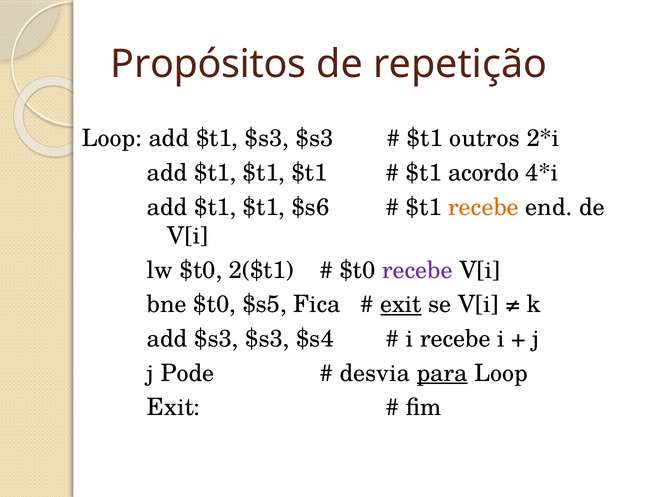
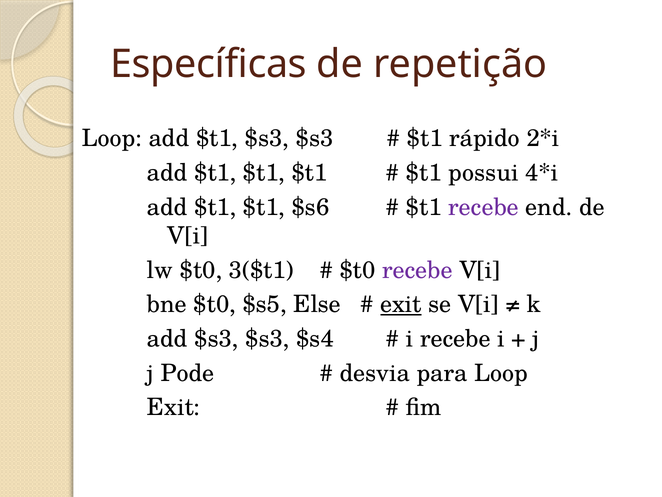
Propósitos: Propósitos -> Específicas (208, 64)
outros: outros -> rápido (485, 138)
acordo: acordo -> possui (484, 173)
recebe colour: orange -> purple (484, 207)
2($t1: 2($t1 -> 3($t1 (261, 270)
Fica: Fica -> Else (317, 304)
para underline: present -> none (442, 373)
